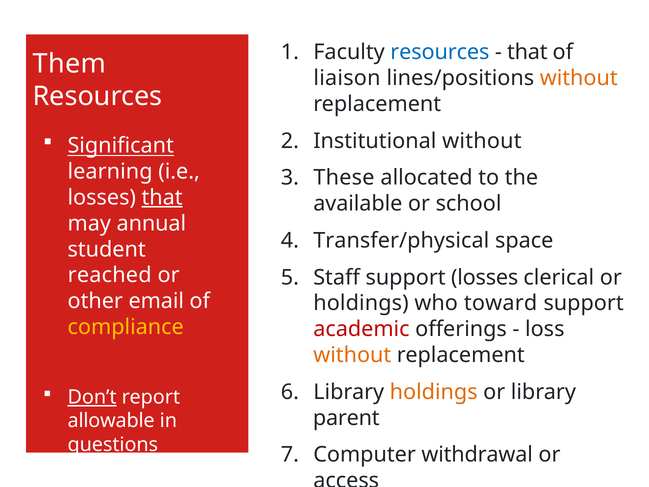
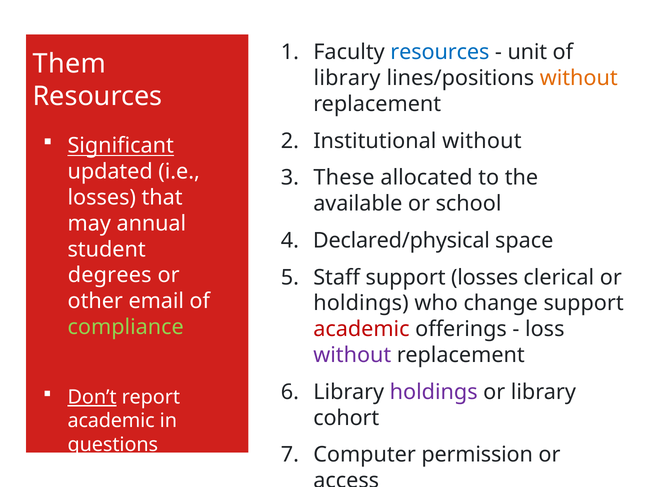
that: that -> unit (527, 52)
liaison: liaison -> library (347, 78)
learning: learning -> updated (110, 171)
that underline: present -> none (162, 197)
Transfer/physical: Transfer/physical -> Declared/physical (401, 240)
reached: reached -> degrees (110, 275)
toward: toward -> change (501, 303)
compliance colour: yellow -> light green (126, 327)
without colour: orange -> purple (352, 355)
holdings colour: orange -> purple (434, 392)
parent: parent -> cohort (346, 418)
allowable: allowable -> academic (111, 421)
withdrawal: withdrawal -> permission (477, 455)
